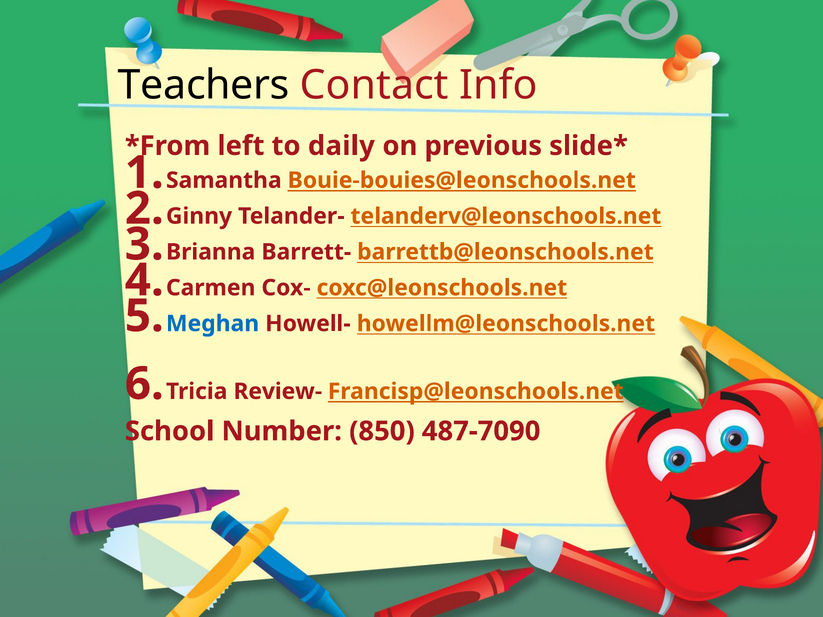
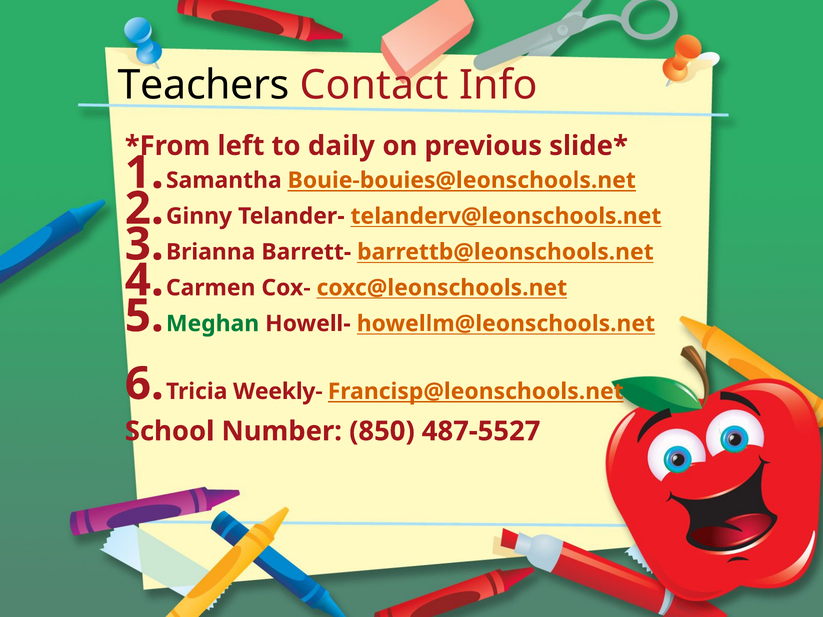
Meghan colour: blue -> green (213, 324)
Review-: Review- -> Weekly- (278, 392)
487-7090: 487-7090 -> 487-5527 (481, 431)
